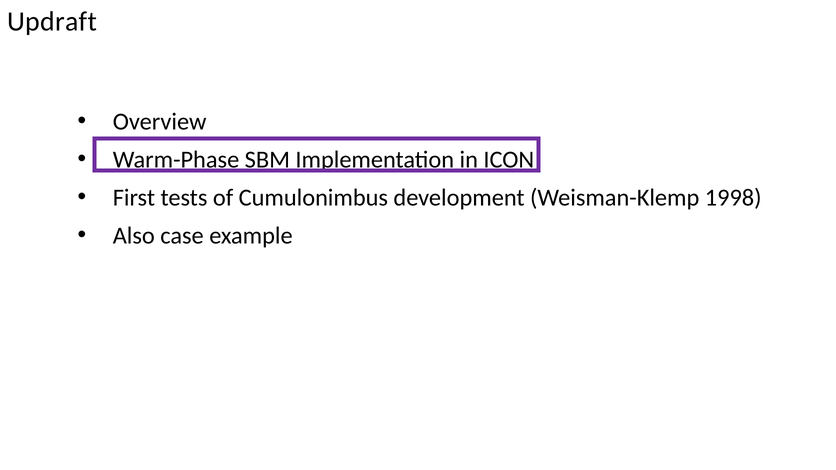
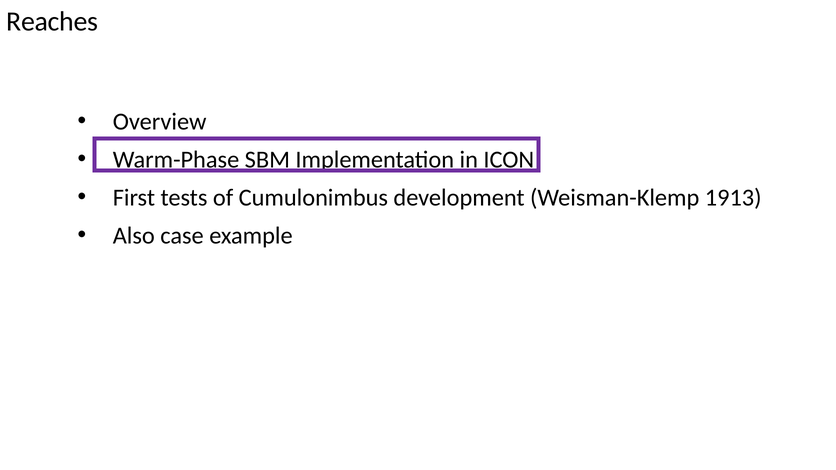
Updraft: Updraft -> Reaches (52, 22)
1998: 1998 -> 1913 (733, 198)
